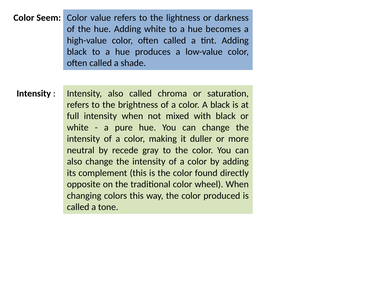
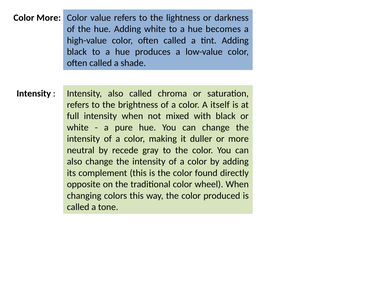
Color Seem: Seem -> More (49, 18)
A black: black -> itself (220, 105)
